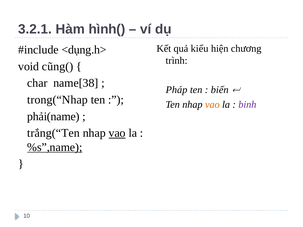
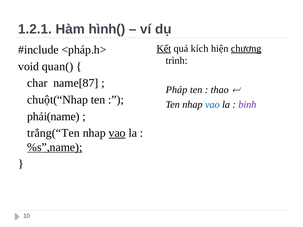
3.2.1: 3.2.1 -> 1.2.1 (35, 29)
Kết underline: none -> present (164, 49)
kiểu: kiểu -> kích (200, 49)
chương underline: none -> present (246, 49)
<dụng.h>: <dụng.h> -> <pháp.h> (84, 50)
cũng(: cũng( -> quan( (58, 66)
name[38: name[38 -> name[87 (76, 83)
biến: biến -> thao (220, 90)
trong(“Nhap: trong(“Nhap -> chuột(“Nhap (58, 100)
vao colour: orange -> blue (212, 105)
